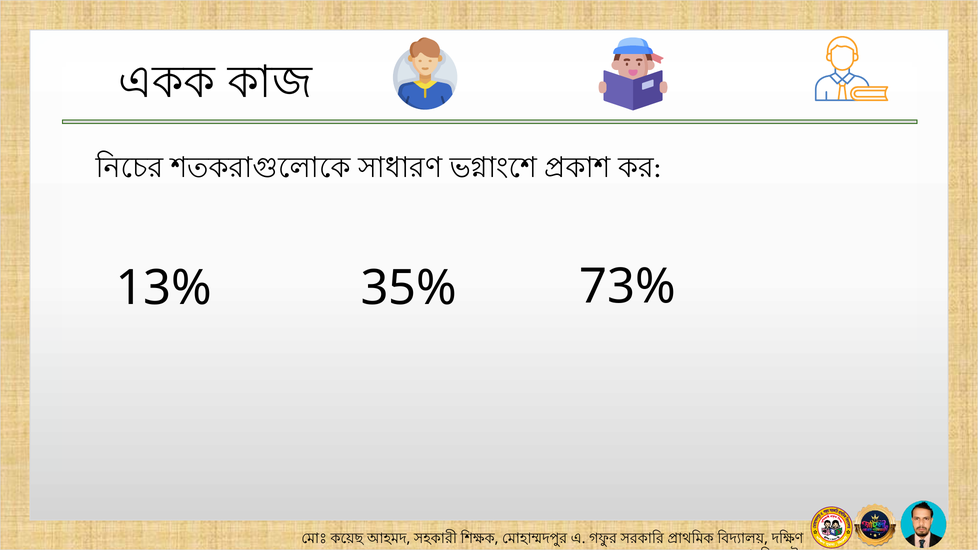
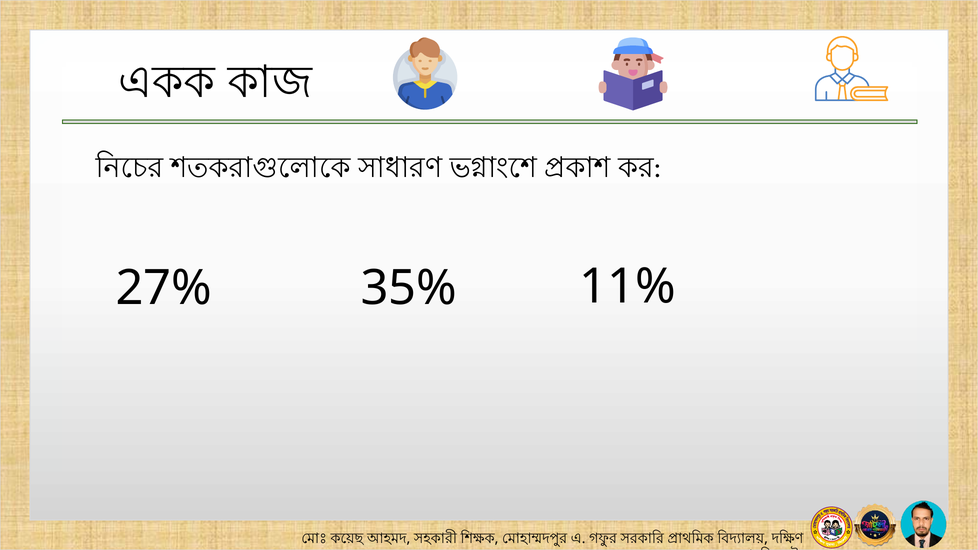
13%: 13% -> 27% (164, 288)
73%: 73% -> 11% (627, 287)
